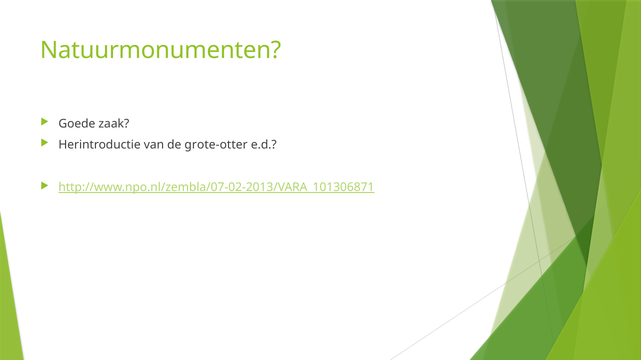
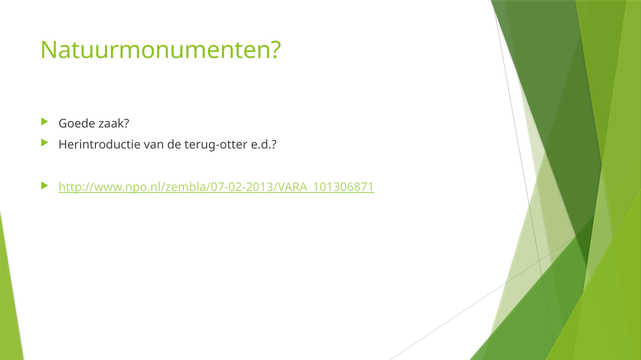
grote-otter: grote-otter -> terug-otter (216, 145)
